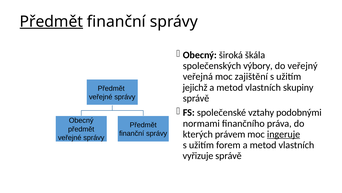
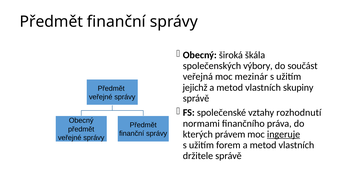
Předmět underline: present -> none (51, 21)
veřejný: veřejný -> součást (303, 66)
zajištění: zajištění -> mezinár (251, 76)
podobnými: podobnými -> rozhodnutí (299, 112)
vyřizuje: vyřizuje -> držitele (198, 155)
